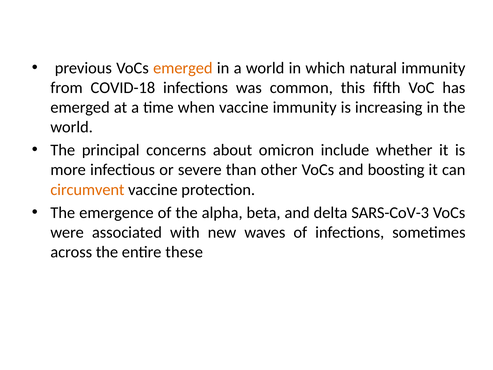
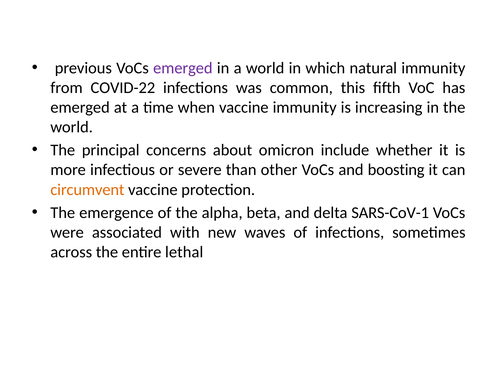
emerged colour: orange -> purple (183, 68)
COVID-18: COVID-18 -> COVID-22 (123, 88)
SARS-CoV-3: SARS-CoV-3 -> SARS-CoV-1 (390, 212)
these: these -> lethal (184, 252)
